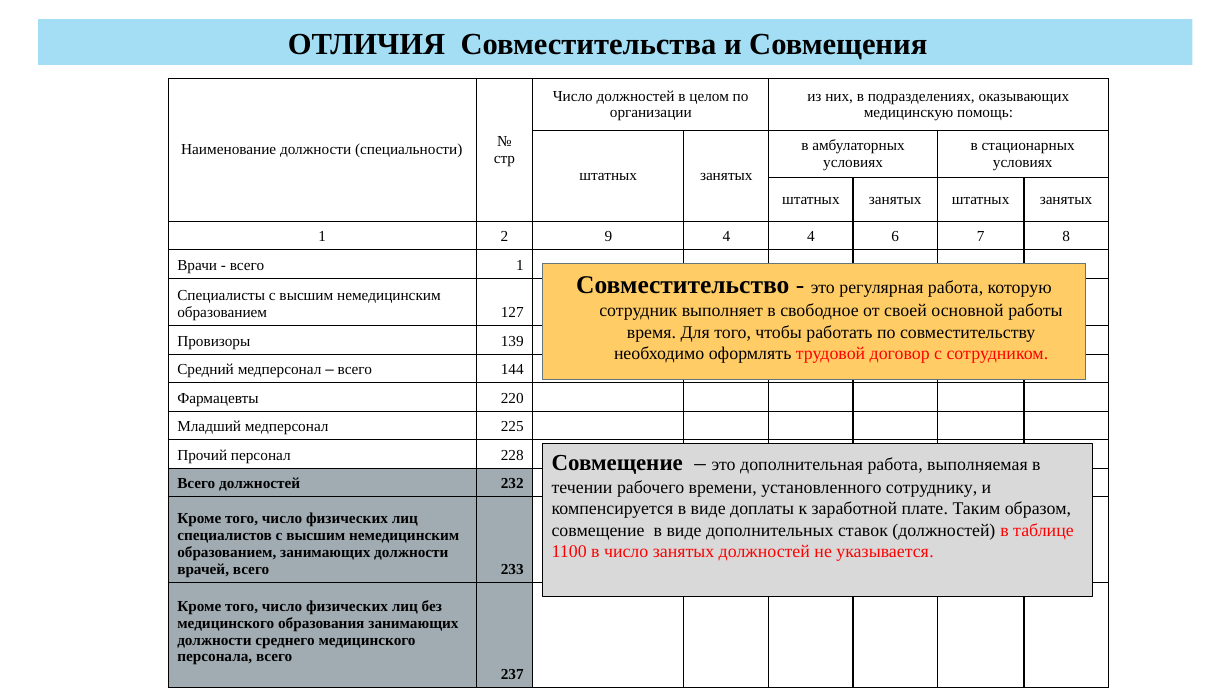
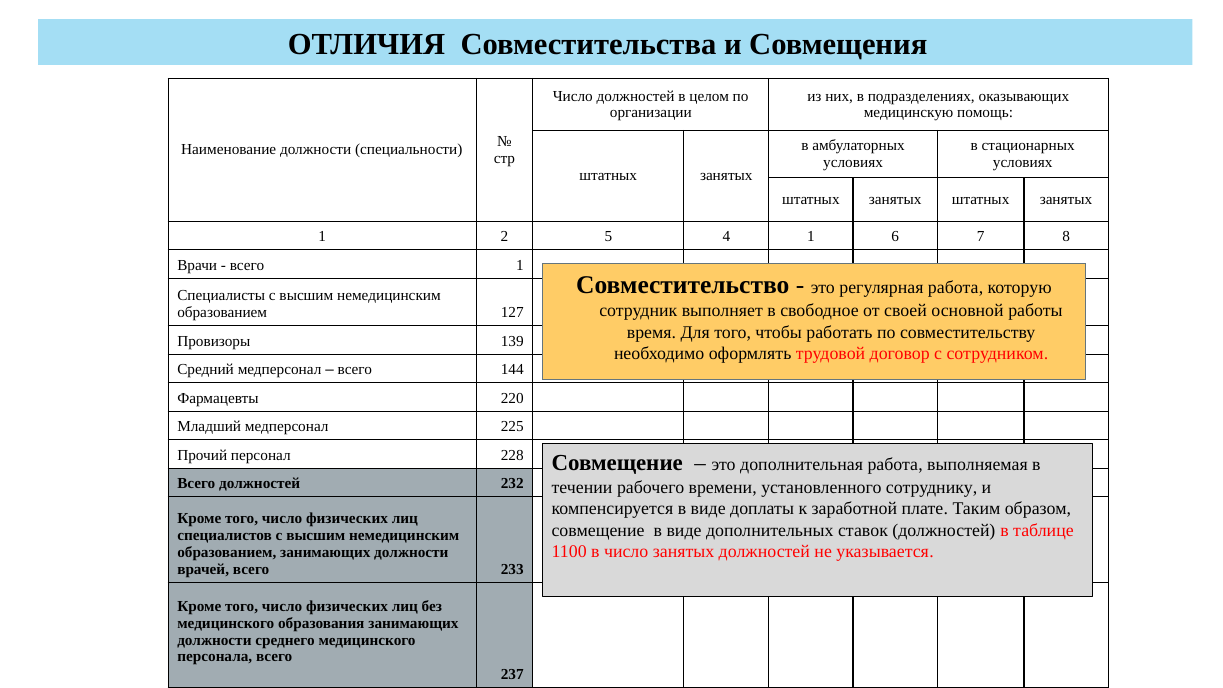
9: 9 -> 5 (608, 237)
4 4: 4 -> 1 (811, 237)
